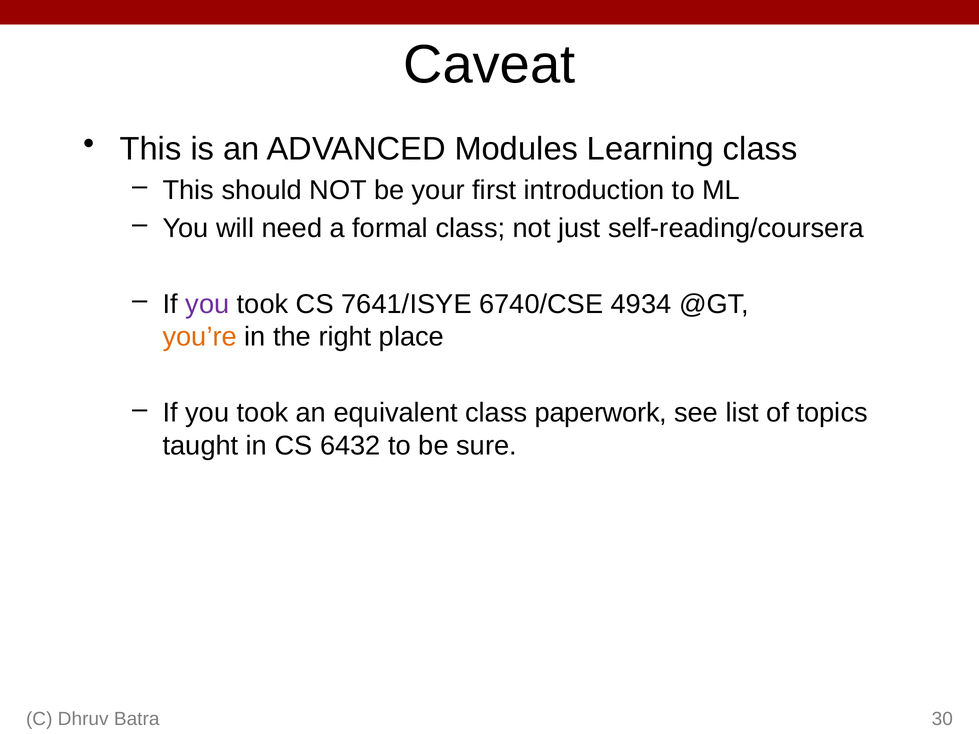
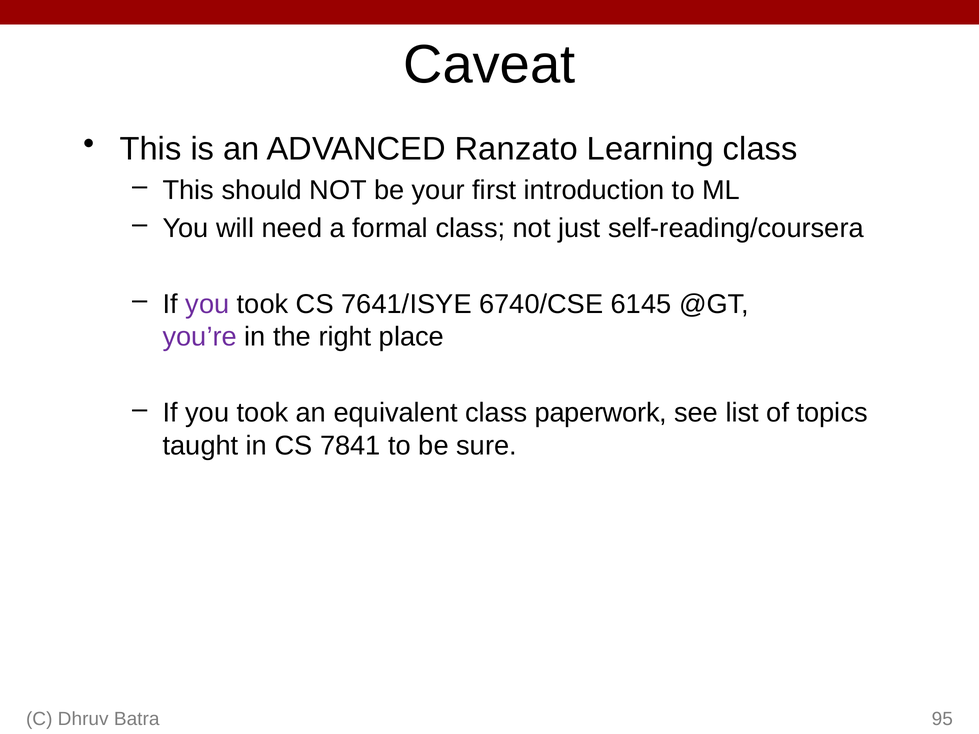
Modules: Modules -> Ranzato (516, 149)
4934: 4934 -> 6145 (641, 304)
you’re colour: orange -> purple (200, 337)
6432: 6432 -> 7841 (350, 446)
30: 30 -> 95 (942, 719)
